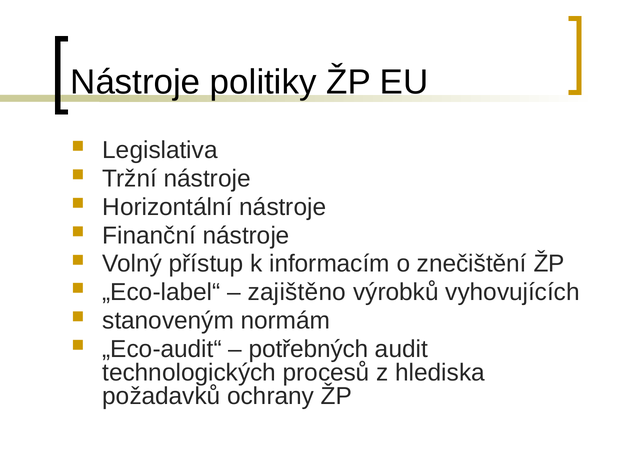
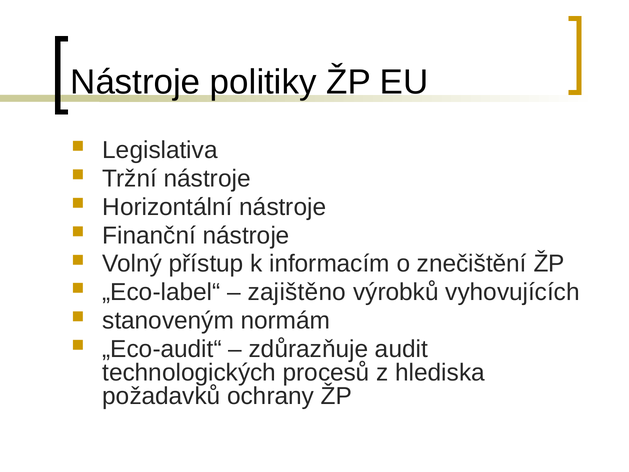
potřebných: potřebných -> zdůrazňuje (308, 349)
